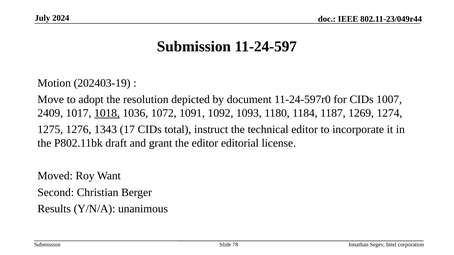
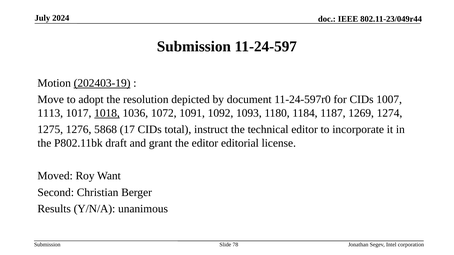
202403-19 underline: none -> present (102, 83)
2409: 2409 -> 1113 (50, 113)
1343: 1343 -> 5868 (106, 130)
